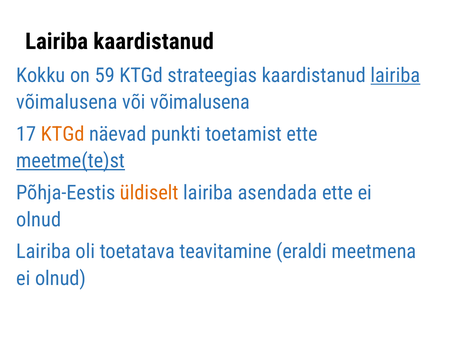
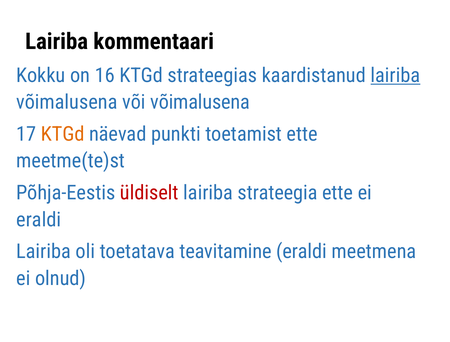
Lairiba kaardistanud: kaardistanud -> kommentaari (154, 41)
59: 59 -> 16 (105, 75)
meetme(te)st underline: present -> none (71, 161)
üldiselt colour: orange -> red (149, 193)
asendada: asendada -> strateegia (278, 193)
olnud: olnud -> eraldi (39, 220)
